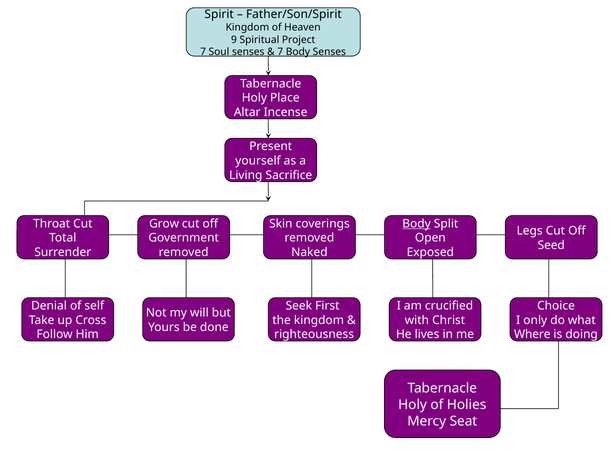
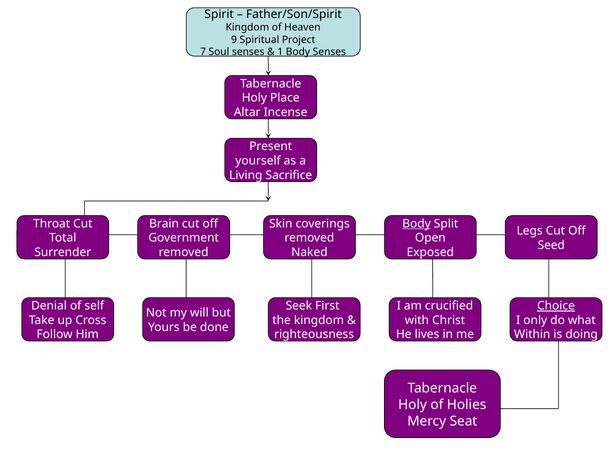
7: 7 -> 1 (280, 52)
Grow: Grow -> Brain (164, 224)
Choice underline: none -> present (556, 306)
Where: Where -> Within (532, 335)
